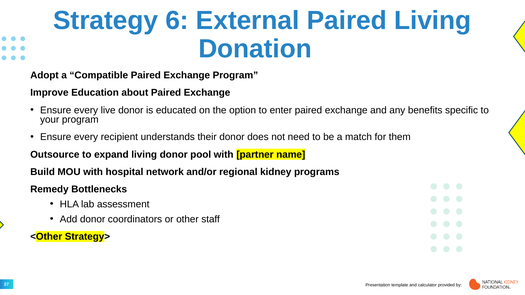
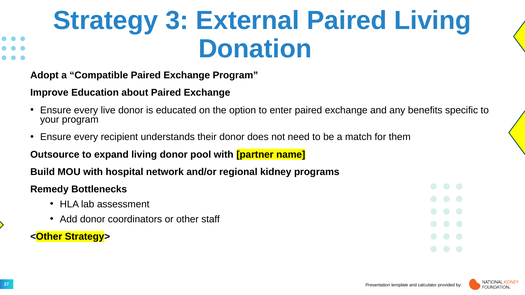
6: 6 -> 3 (177, 20)
